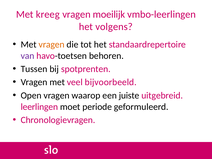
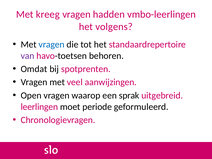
moeilijk: moeilijk -> hadden (109, 14)
vragen colour: orange -> blue (52, 44)
Tussen: Tussen -> Omdat (34, 69)
bijvoorbeeld: bijvoorbeeld -> aanwijzingen (111, 82)
juiste: juiste -> sprak (129, 95)
